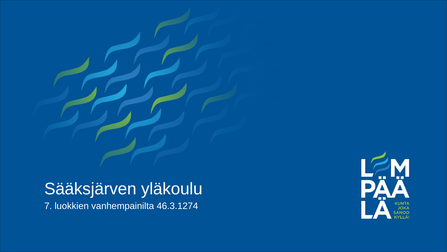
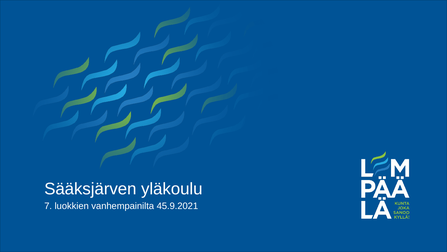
46.3.1274: 46.3.1274 -> 45.9.2021 (177, 206)
